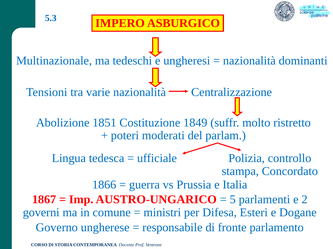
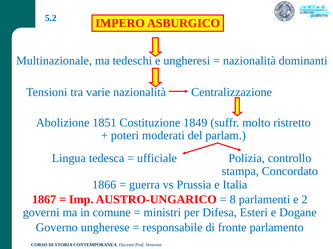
5.3: 5.3 -> 5.2 (51, 18)
5: 5 -> 8 (233, 200)
